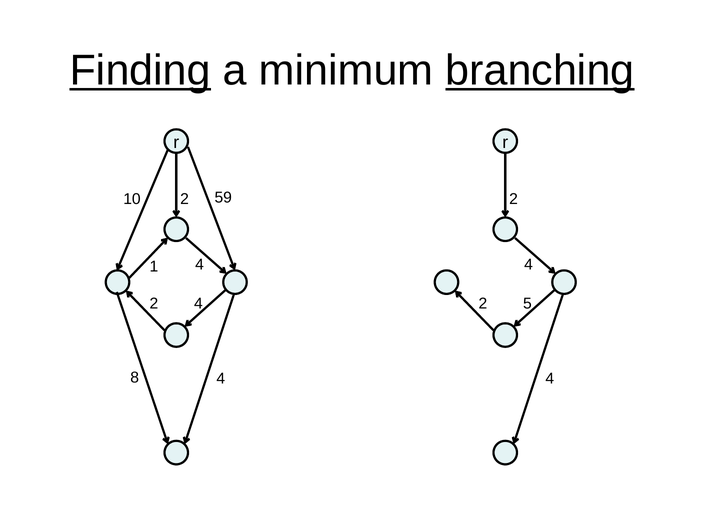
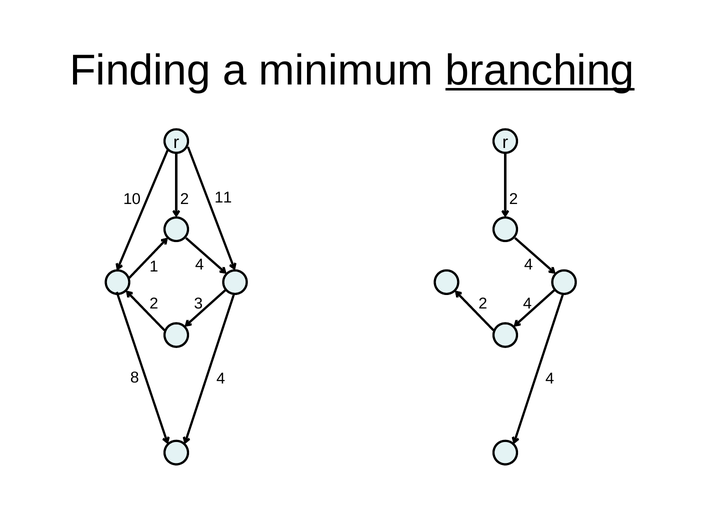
Finding underline: present -> none (140, 71)
59: 59 -> 11 (223, 198)
4: 4 -> 3 (198, 303)
5: 5 -> 4 (527, 303)
